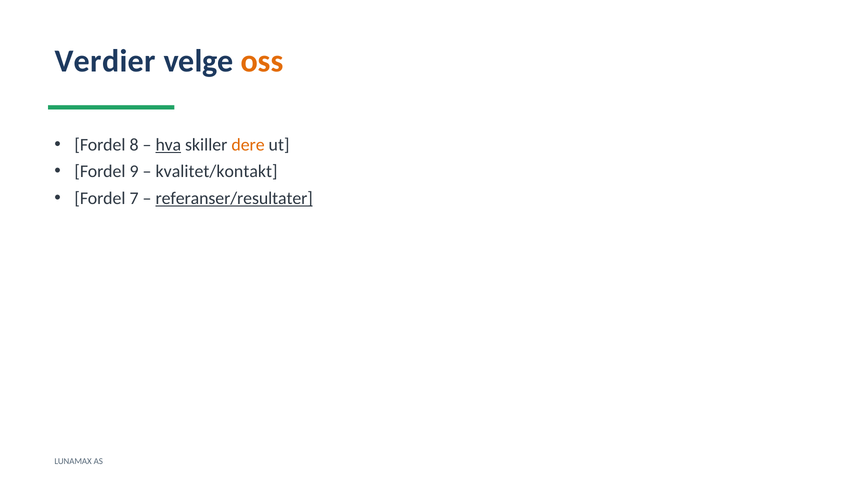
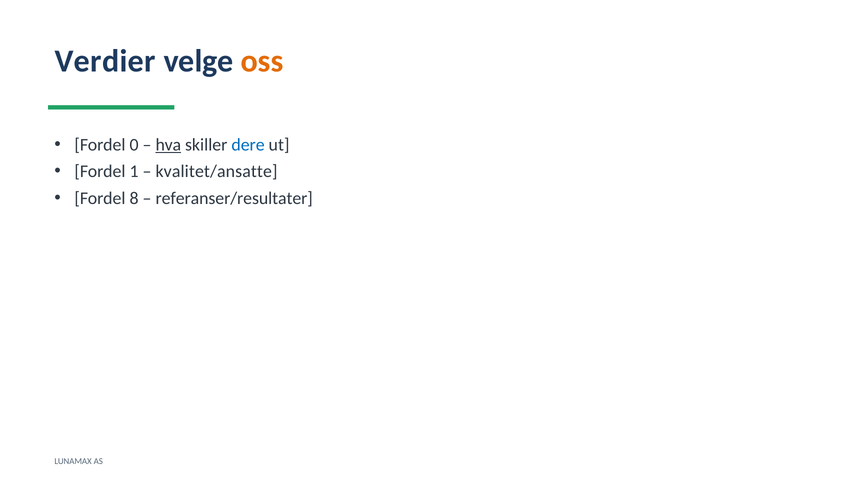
8: 8 -> 0 (134, 145)
dere colour: orange -> blue (248, 145)
9: 9 -> 1 (134, 172)
kvalitet/kontakt: kvalitet/kontakt -> kvalitet/ansatte (217, 172)
7: 7 -> 8 (134, 198)
referanser/resultater underline: present -> none (234, 198)
